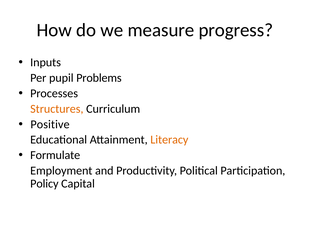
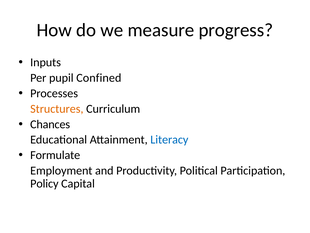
Problems: Problems -> Confined (99, 78)
Positive: Positive -> Chances (50, 124)
Literacy colour: orange -> blue (169, 139)
